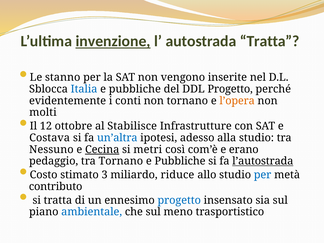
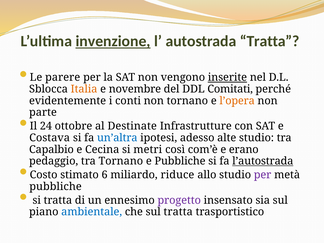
stanno: stanno -> parere (63, 77)
inserite underline: none -> present (227, 77)
Italia colour: blue -> orange (84, 89)
pubbliche: pubbliche -> novembre (135, 89)
DDL Progetto: Progetto -> Comitati (230, 89)
molti: molti -> parte (43, 112)
12: 12 -> 24 (46, 126)
Stabilisce: Stabilisce -> Destinate (132, 126)
alla: alla -> alte (227, 138)
Nessuno: Nessuno -> Capalbio (51, 149)
Cecina underline: present -> none (102, 149)
3: 3 -> 6 (105, 175)
per colour: blue -> purple (263, 175)
contributo: contributo -> pubbliche (56, 187)
progetto colour: blue -> purple (179, 200)
sul meno: meno -> tratta (178, 212)
